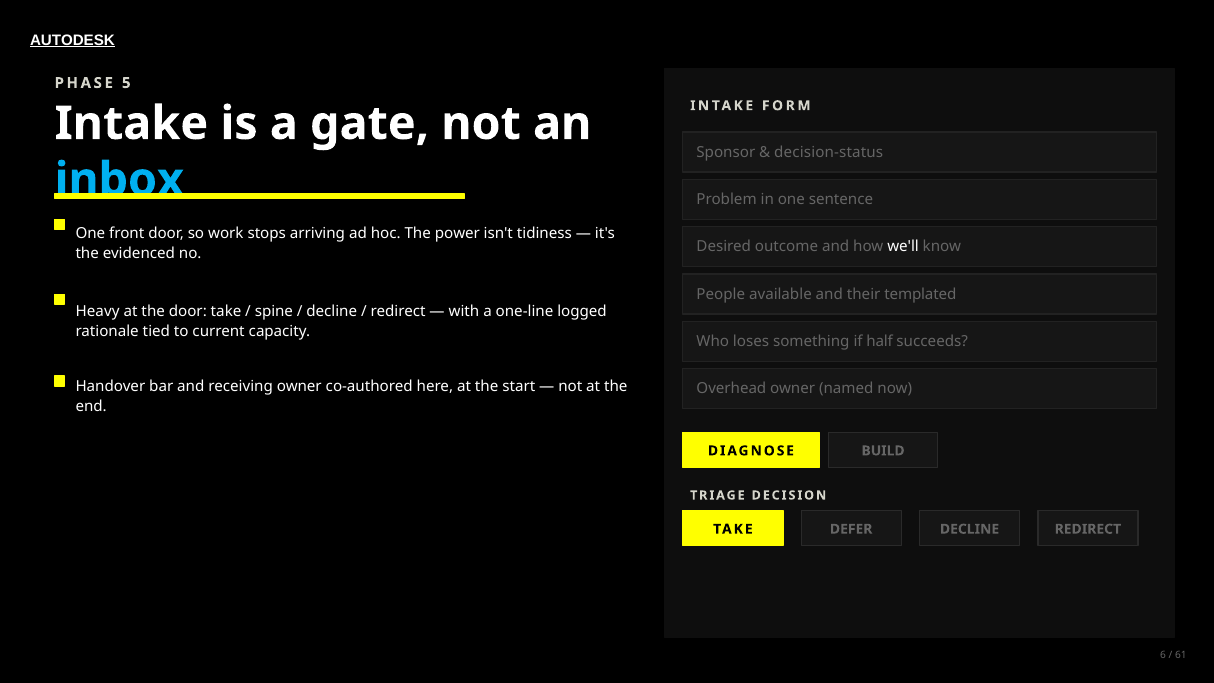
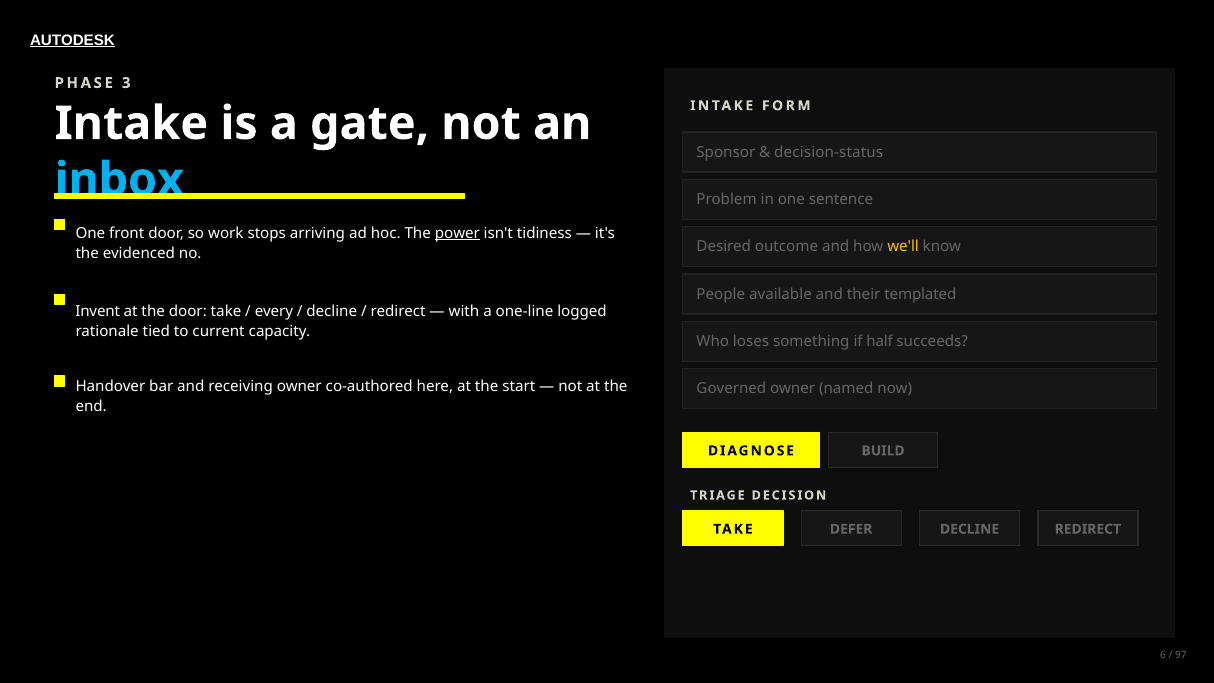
5: 5 -> 3 (126, 83)
power underline: none -> present (457, 233)
we'll colour: white -> yellow (903, 247)
Heavy: Heavy -> Invent (98, 311)
spine: spine -> every (274, 311)
Overhead: Overhead -> Governed (731, 389)
61: 61 -> 97 (1181, 655)
